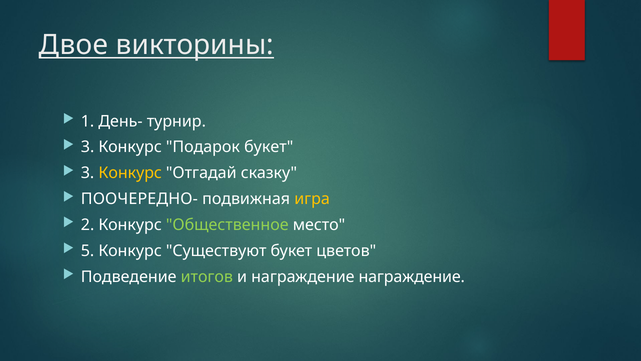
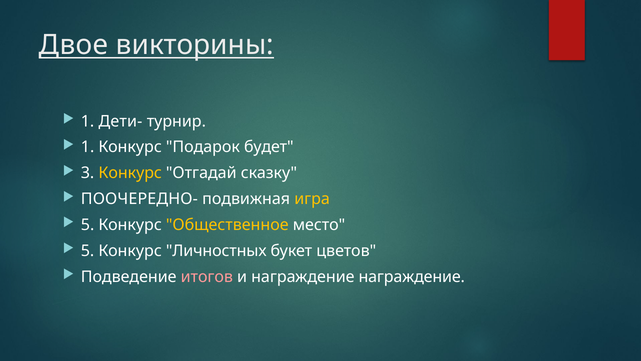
День-: День- -> Дети- (120, 121)
3: 3 -> 1 (88, 147)
Подарок букет: букет -> будет (269, 147)
2: 2 -> 5 (88, 225)
Общественное colour: light green -> yellow (227, 225)
Существуют: Существуют -> Личностных (216, 251)
итогов colour: light green -> pink (207, 277)
